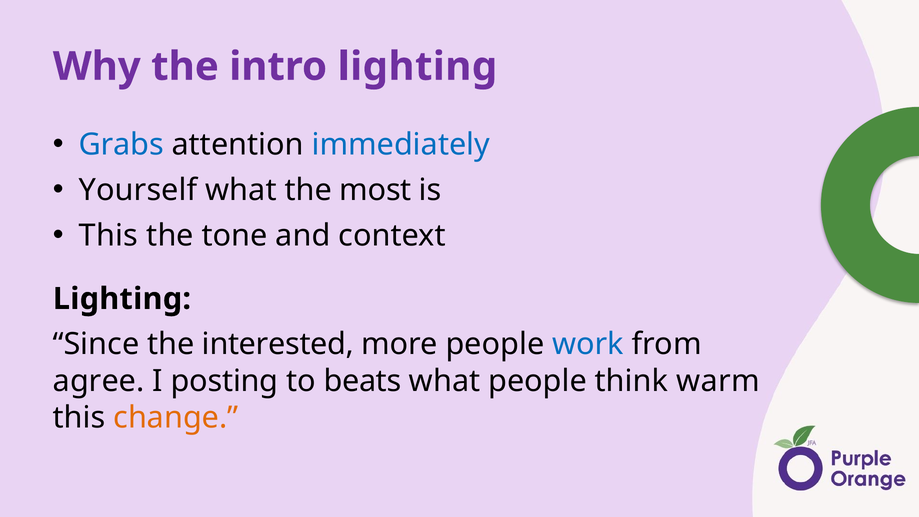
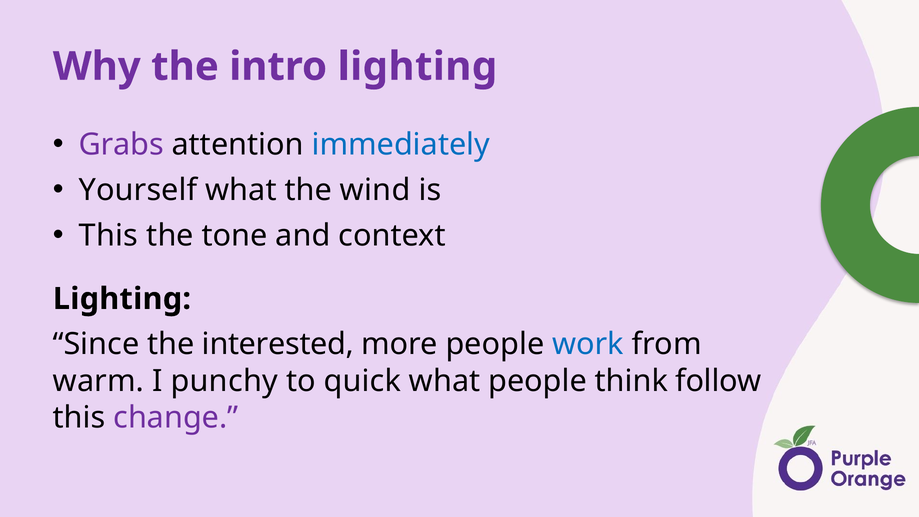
Grabs colour: blue -> purple (121, 145)
most: most -> wind (375, 190)
agree: agree -> warm (99, 381)
posting: posting -> punchy (224, 381)
beats: beats -> quick (362, 381)
warm: warm -> follow (718, 381)
change colour: orange -> purple (176, 418)
